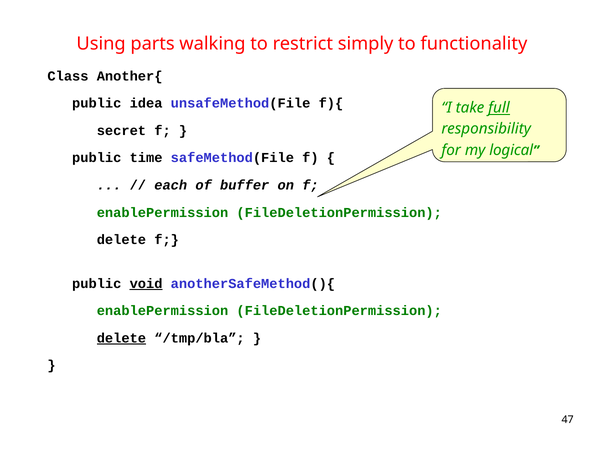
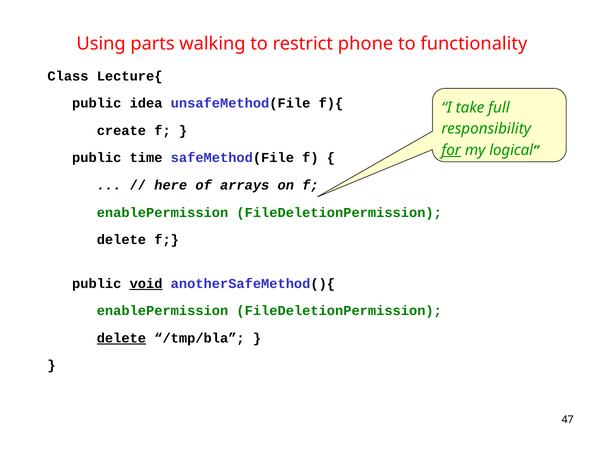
simply: simply -> phone (366, 44)
Another{: Another{ -> Lecture{ (130, 76)
full underline: present -> none (499, 108)
secret: secret -> create (121, 131)
for underline: none -> present (451, 150)
each: each -> here (171, 185)
buffer: buffer -> arrays (245, 185)
